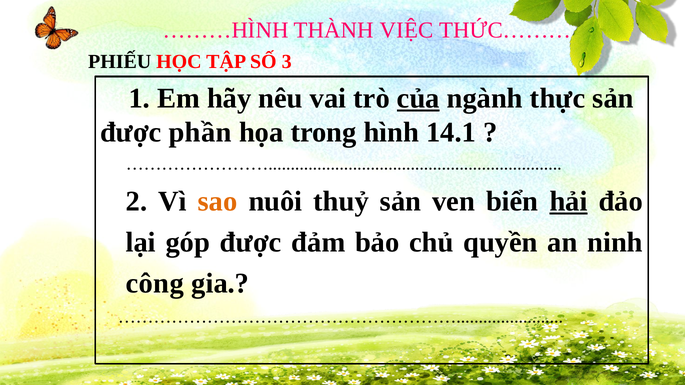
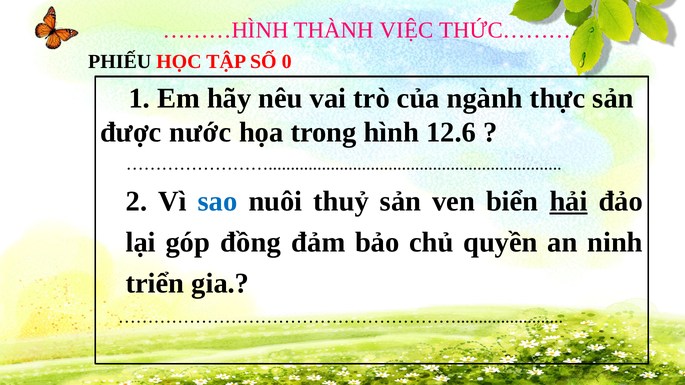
3: 3 -> 0 (287, 62)
của underline: present -> none (418, 98)
phần: phần -> nước (200, 132)
14.1: 14.1 -> 12.6 (451, 132)
sao colour: orange -> blue (218, 201)
góp được: được -> đồng (251, 242)
công: công -> triển (155, 284)
